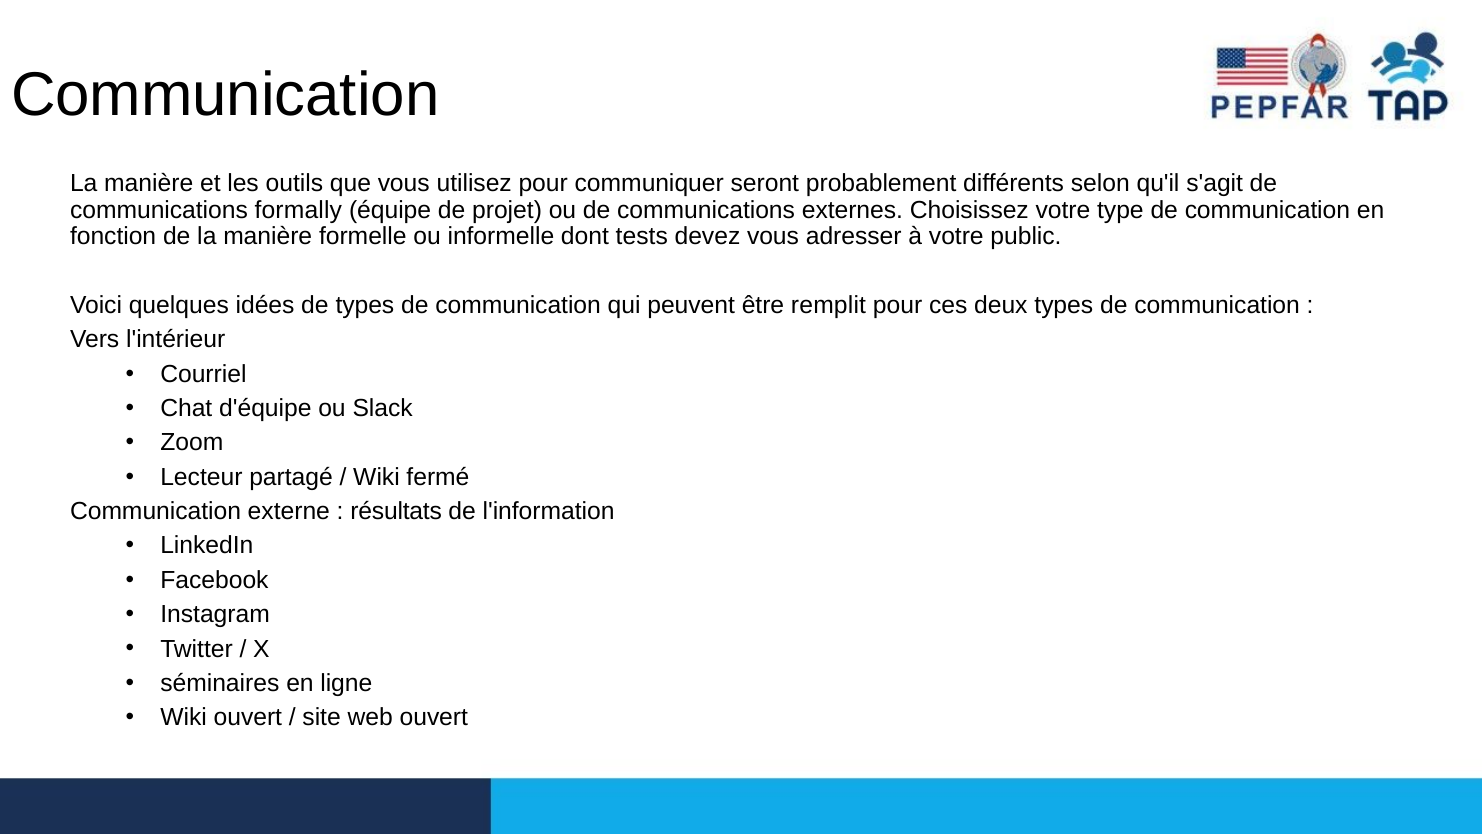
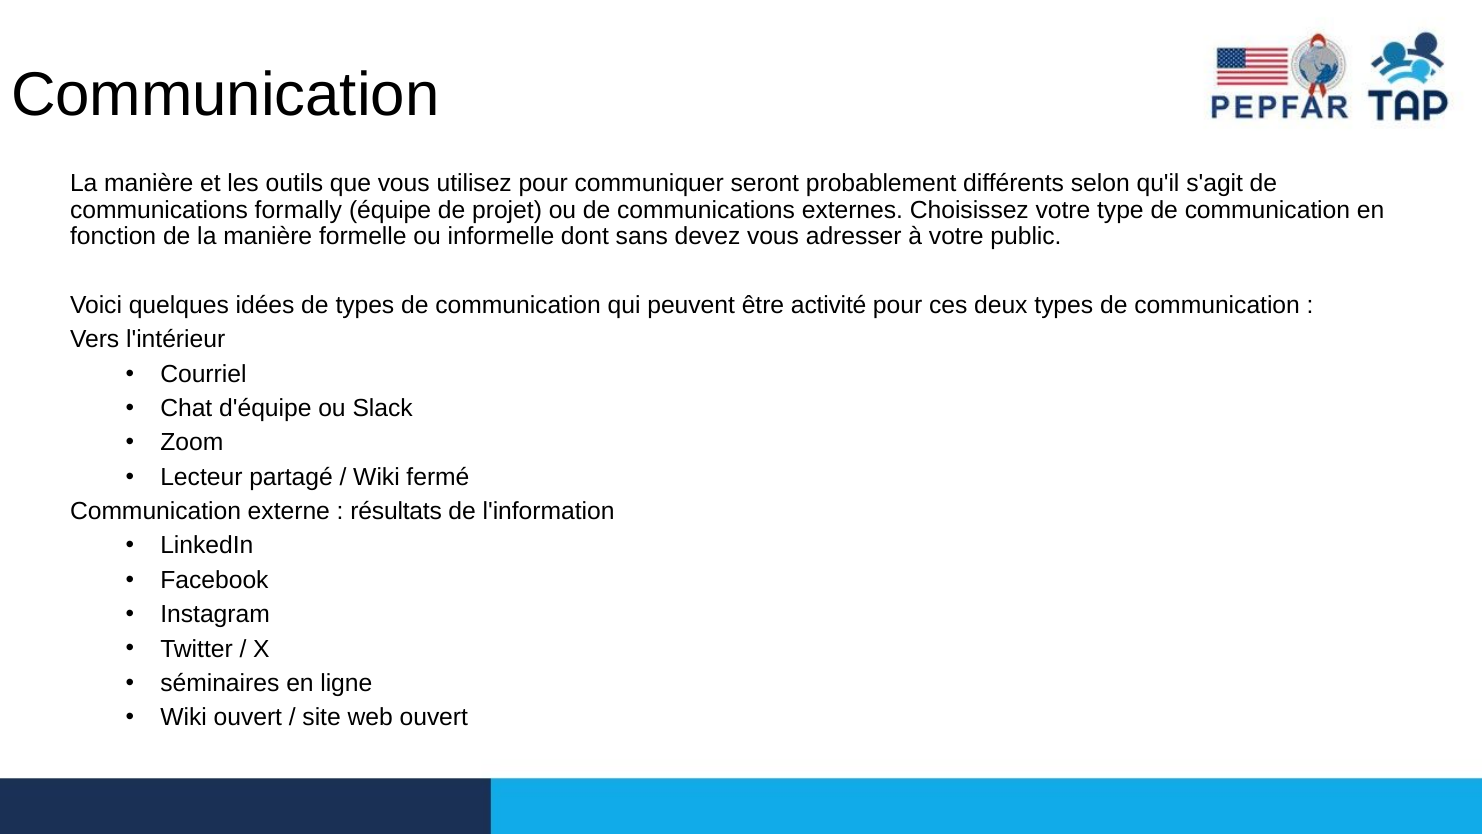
tests: tests -> sans (642, 236)
remplit: remplit -> activité (829, 305)
